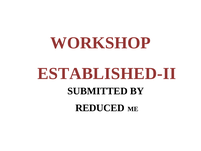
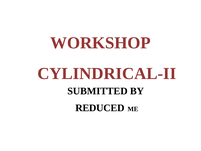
ESTABLISHED-II: ESTABLISHED-II -> CYLINDRICAL-II (107, 73)
